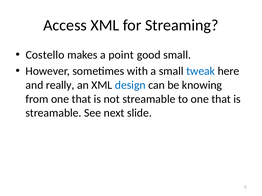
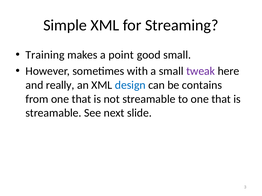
Access: Access -> Simple (65, 25)
Costello: Costello -> Training (45, 55)
tweak colour: blue -> purple (201, 71)
knowing: knowing -> contains (202, 85)
